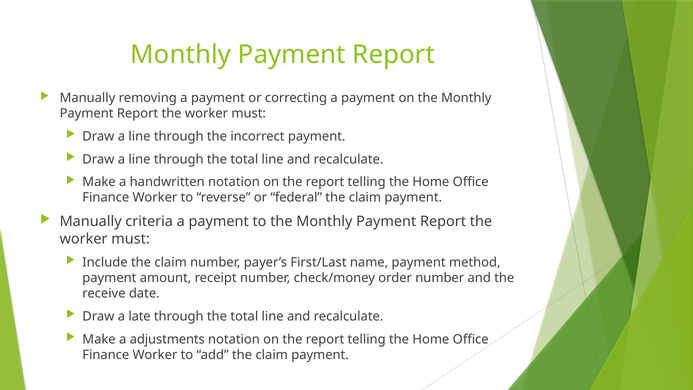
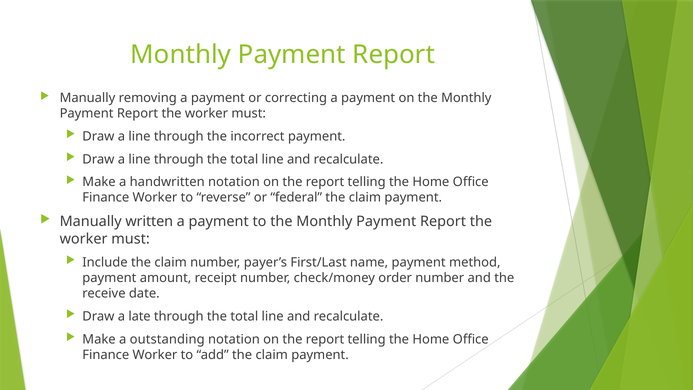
criteria: criteria -> written (149, 221)
adjustments: adjustments -> outstanding (167, 339)
